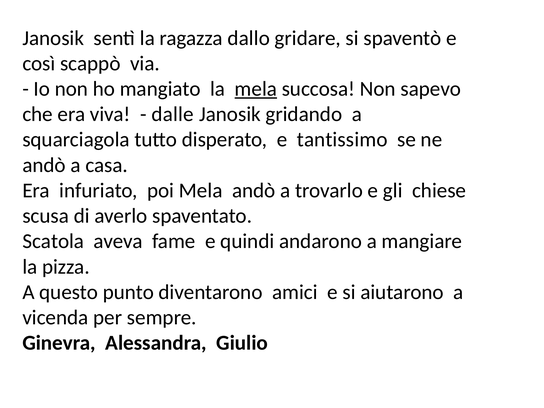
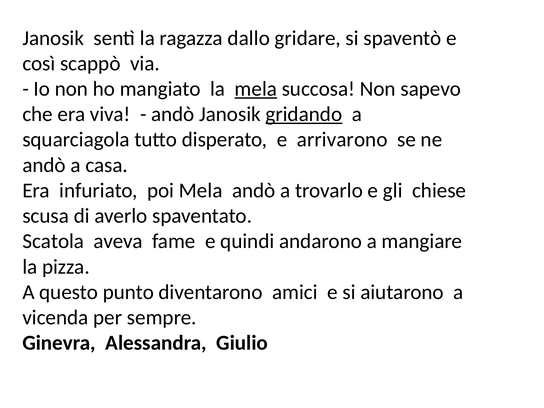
dalle: dalle -> andò (173, 114)
gridando underline: none -> present (304, 114)
tantissimo: tantissimo -> arrivarono (342, 140)
